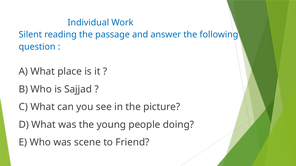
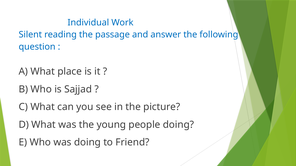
was scene: scene -> doing (87, 143)
